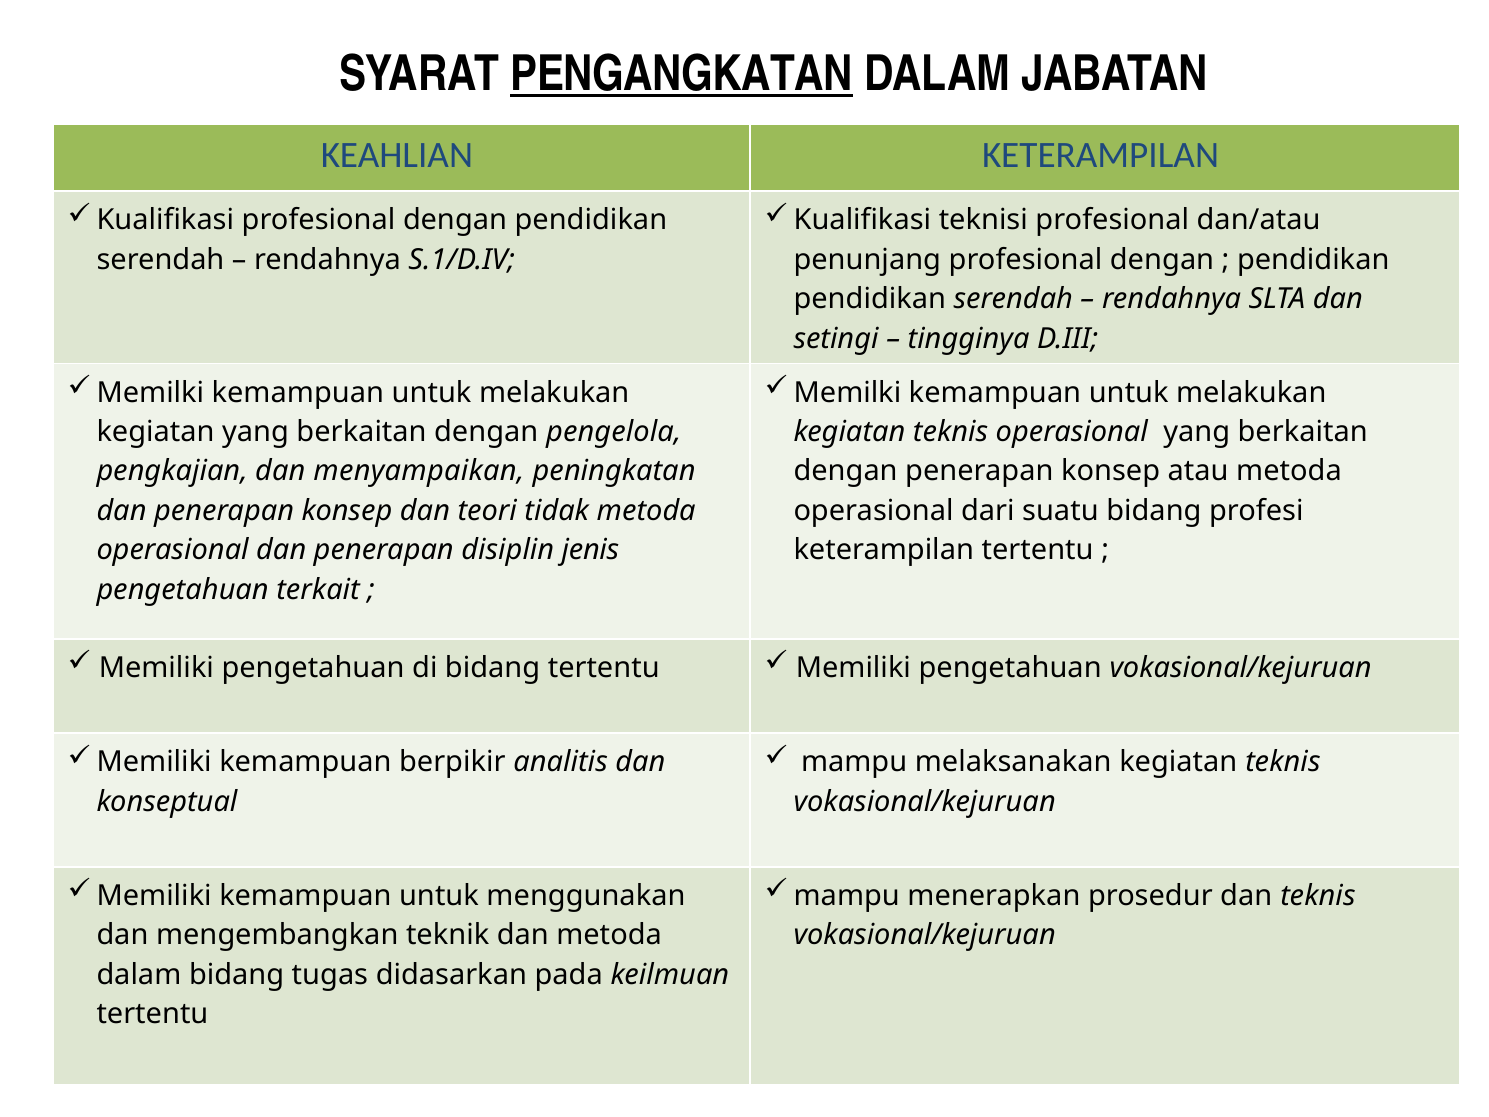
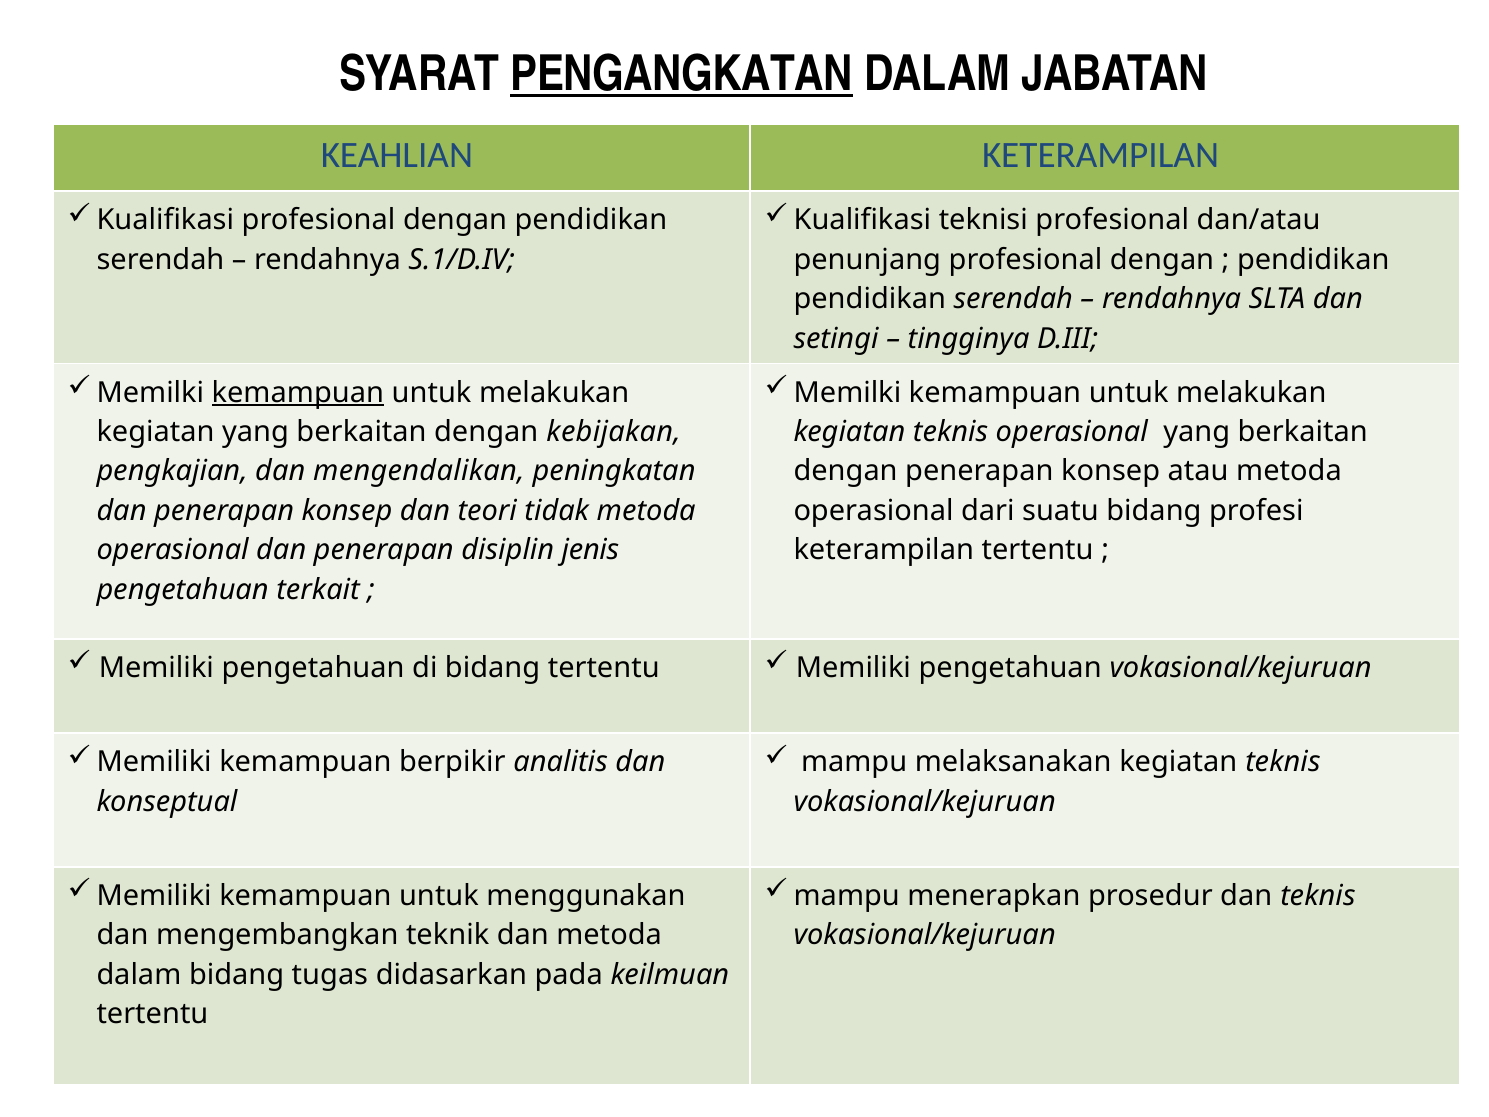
kemampuan underline: none -> present (298, 392)
pengelola: pengelola -> kebijakan (614, 432)
menyampaikan: menyampaikan -> mengendalikan (419, 471)
